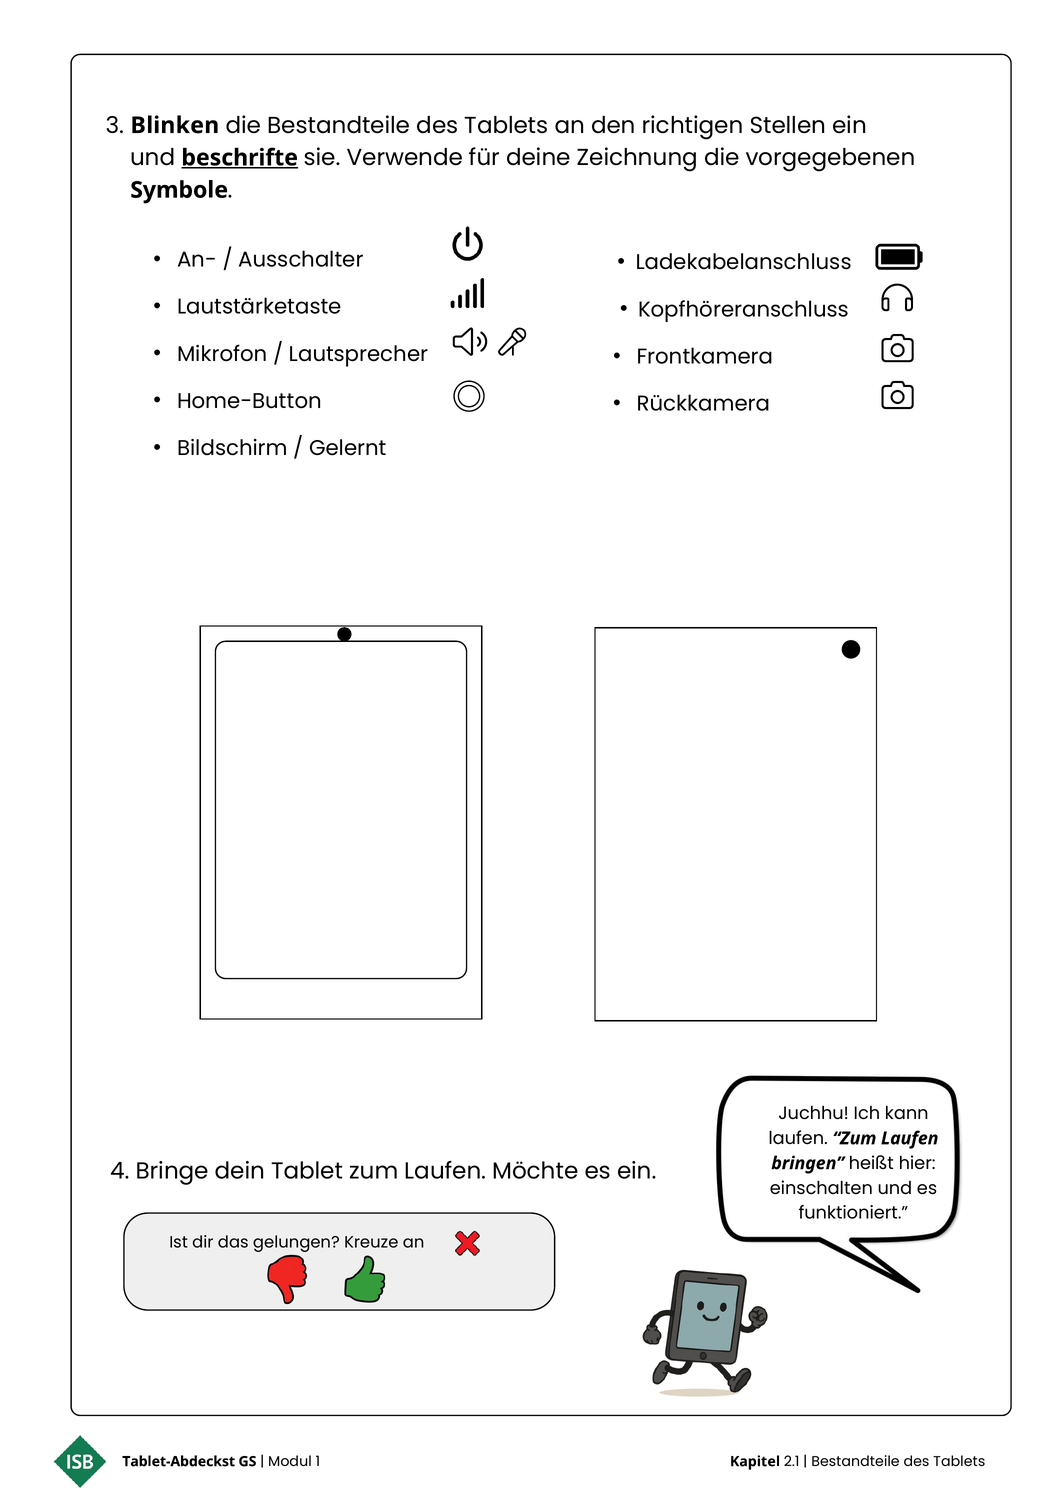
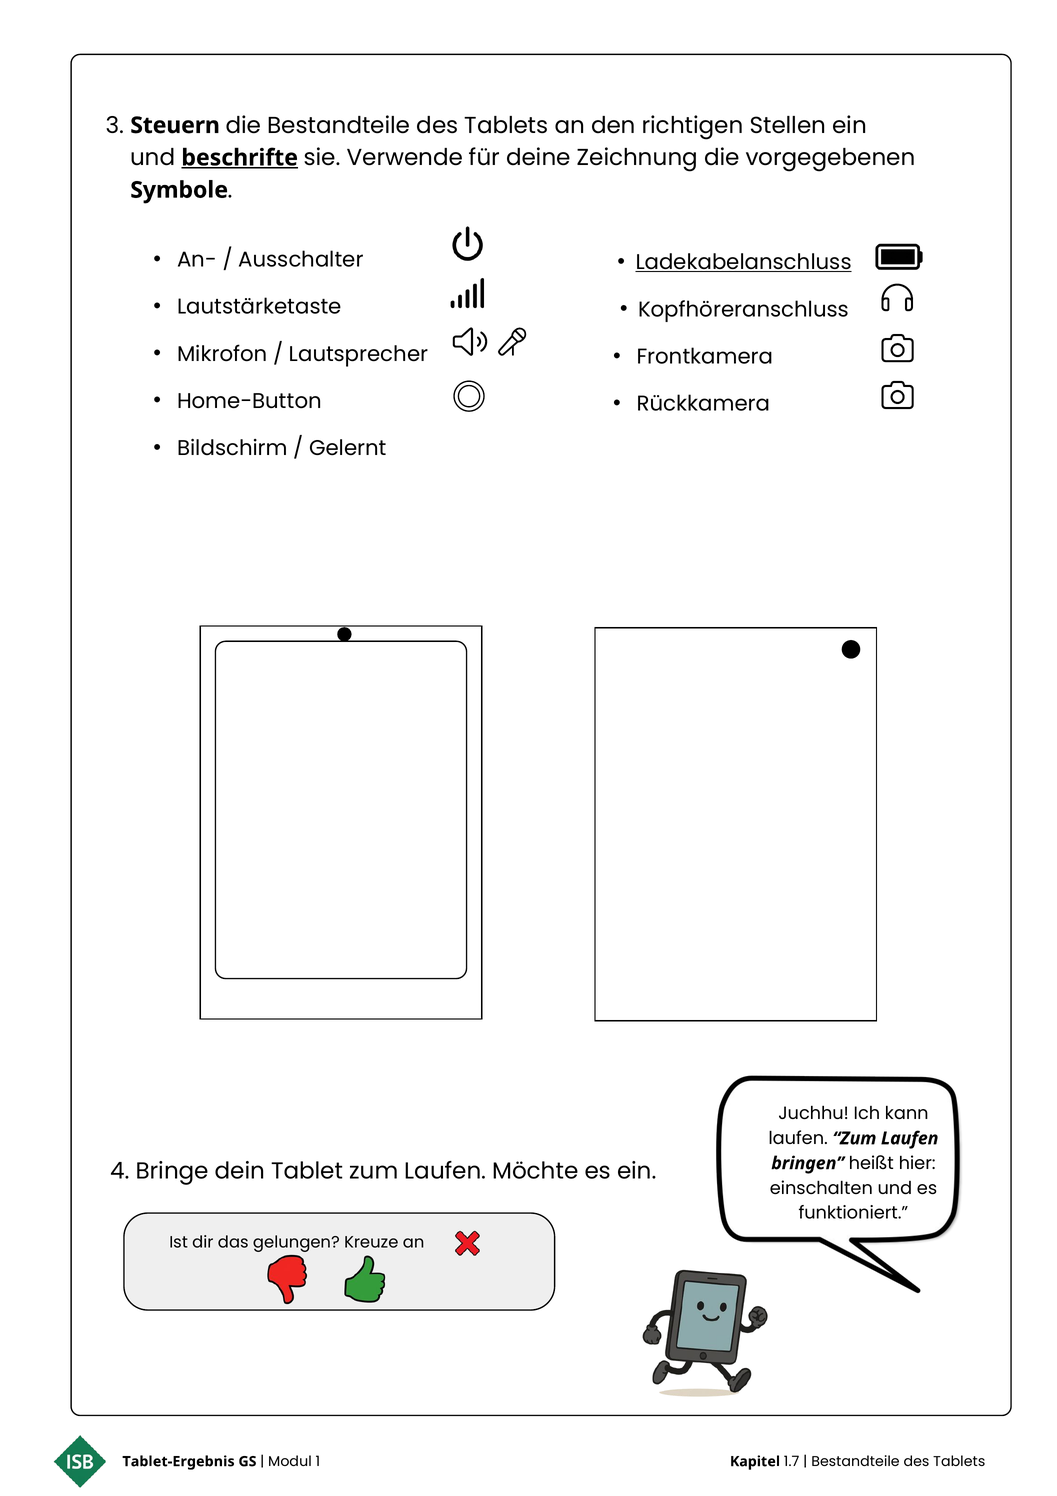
Blinken: Blinken -> Steuern (175, 125)
Ladekabelanschluss underline: none -> present (744, 262)
Tablet-Abdeckst: Tablet-Abdeckst -> Tablet-Ergebnis (179, 1461)
2.1: 2.1 -> 1.7 (792, 1461)
